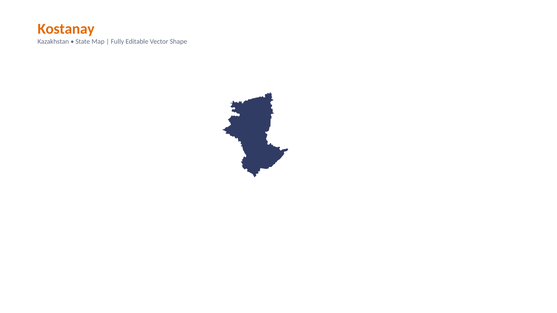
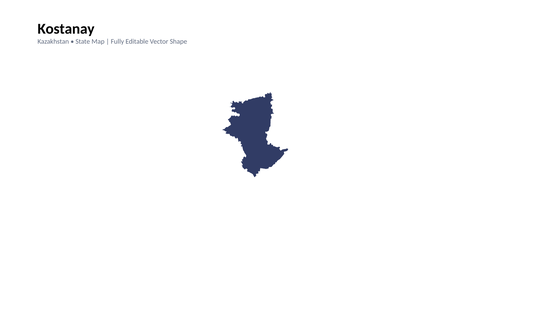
Kostanay colour: orange -> black (66, 29)
